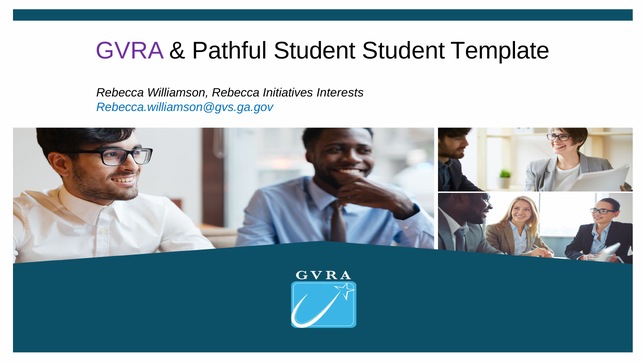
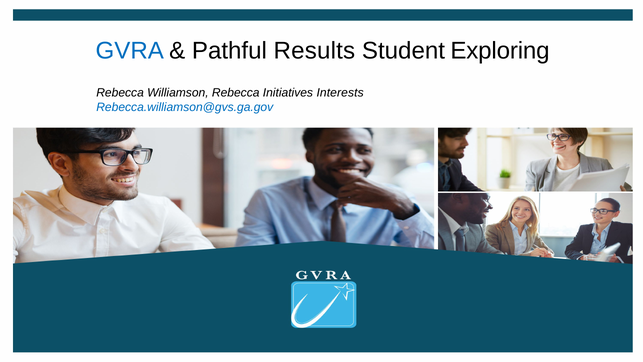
GVRA colour: purple -> blue (130, 51)
Pathful Student: Student -> Results (314, 51)
Template: Template -> Exploring (500, 51)
